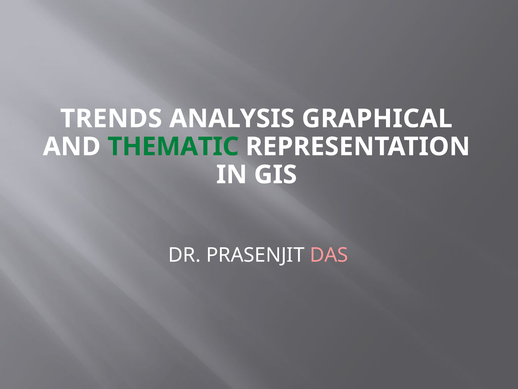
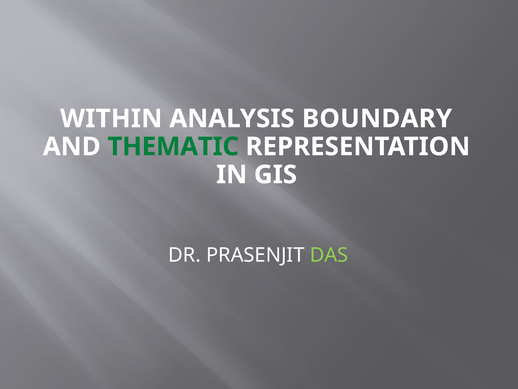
TRENDS: TRENDS -> WITHIN (111, 119)
GRAPHICAL: GRAPHICAL -> BOUNDARY (377, 119)
DAS colour: pink -> light green (329, 255)
